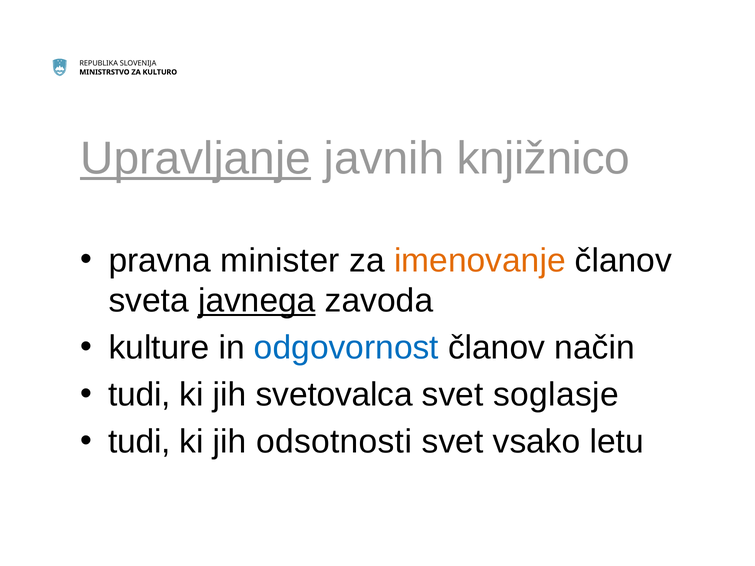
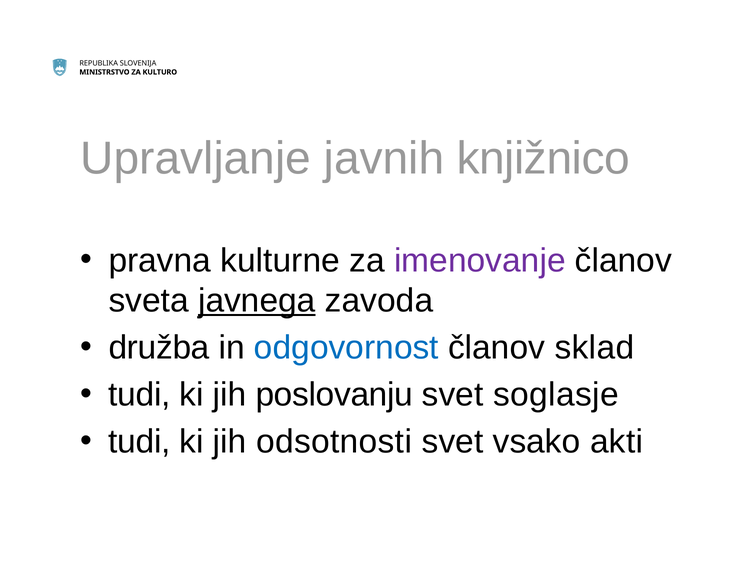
Upravljanje underline: present -> none (196, 159)
minister: minister -> kulturne (280, 261)
imenovanje colour: orange -> purple (480, 261)
kulture: kulture -> družba (159, 348)
način: način -> sklad (594, 348)
svetovalca: svetovalca -> poslovanju (334, 395)
letu: letu -> akti (617, 442)
